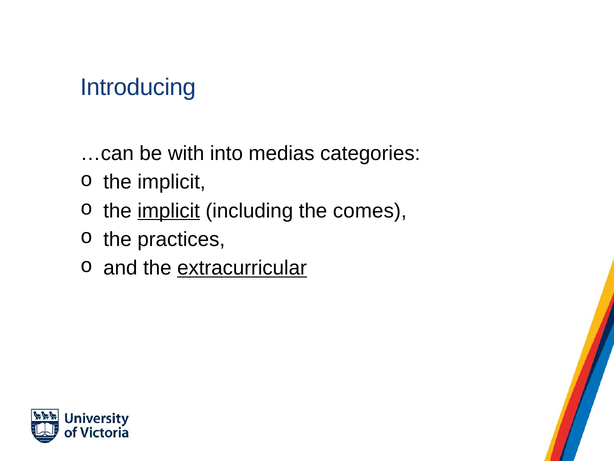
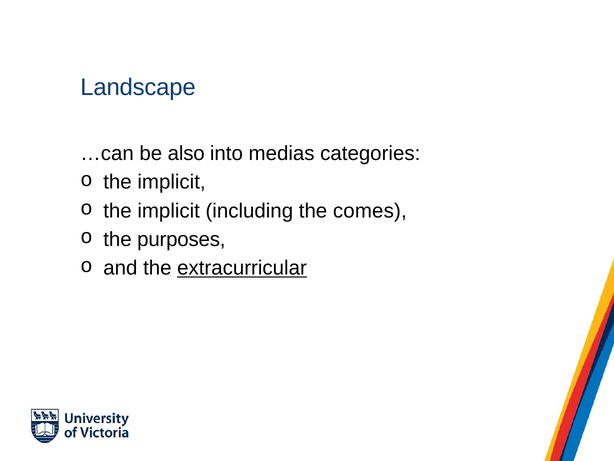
Introducing: Introducing -> Landscape (138, 87)
with: with -> also (186, 153)
implicit underline: present -> none (169, 211)
practices: practices -> purposes (181, 239)
